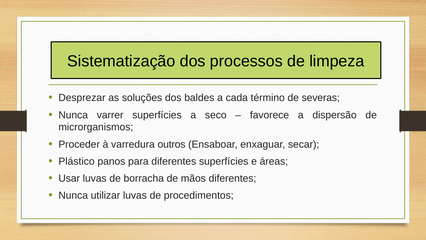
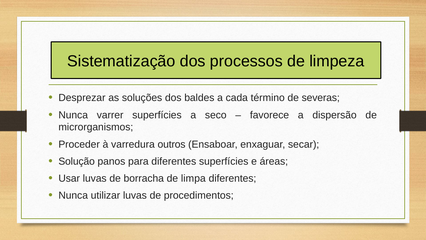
Plástico: Plástico -> Solução (77, 161)
mãos: mãos -> limpa (193, 178)
